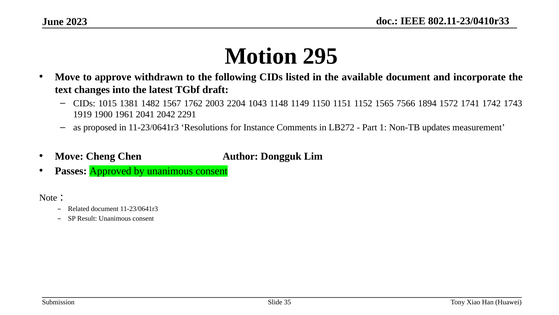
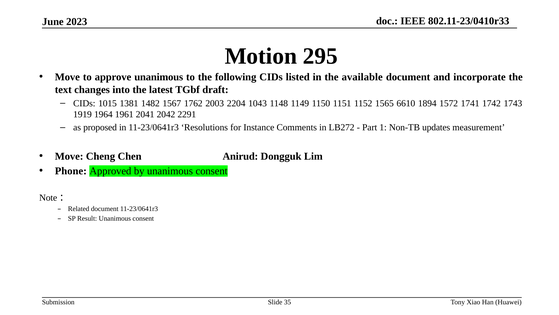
approve withdrawn: withdrawn -> unanimous (159, 77)
7566: 7566 -> 6610 (406, 103)
1900: 1900 -> 1964 (103, 114)
Author: Author -> Anirud (240, 156)
Passes: Passes -> Phone (71, 171)
